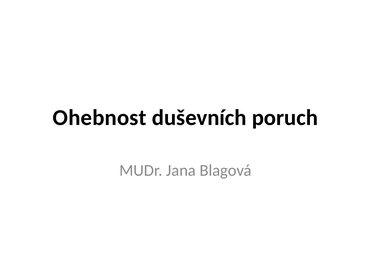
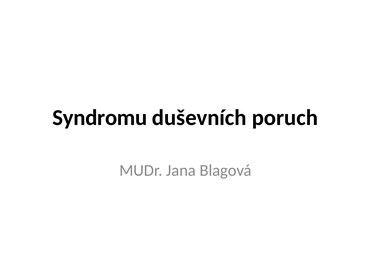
Ohebnost: Ohebnost -> Syndromu (100, 118)
